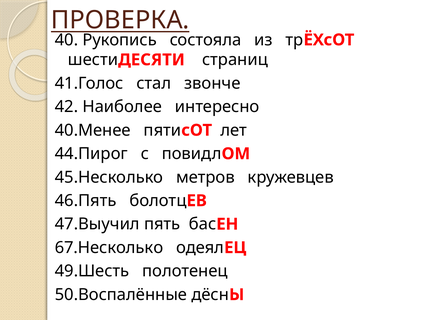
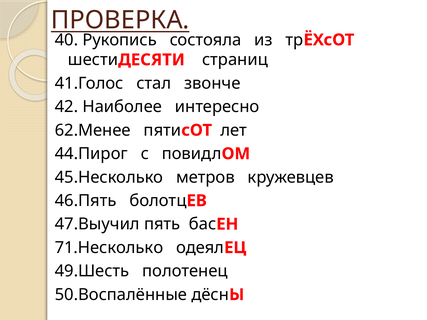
40.Менее: 40.Менее -> 62.Менее (93, 130)
67.Несколько: 67.Несколько -> 71.Несколько (109, 248)
